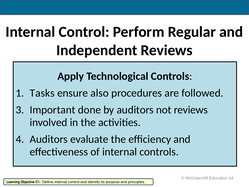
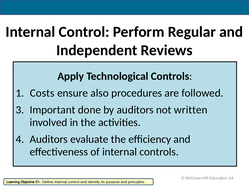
Tasks: Tasks -> Costs (42, 93)
not reviews: reviews -> written (191, 110)
